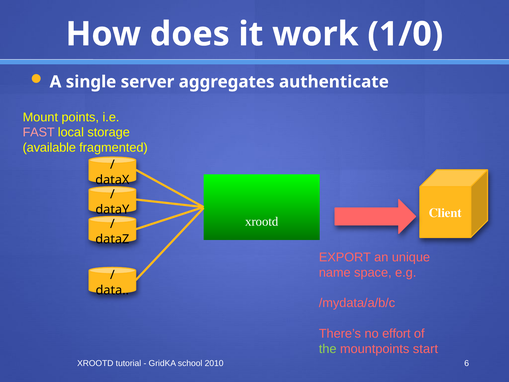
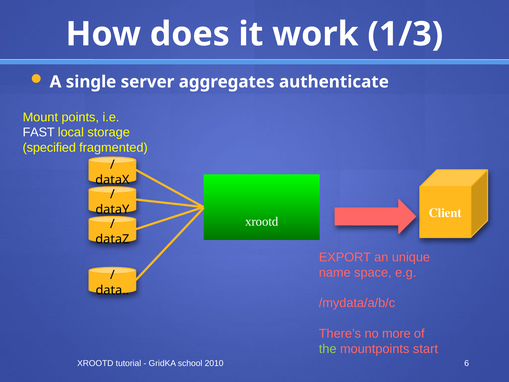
1/0: 1/0 -> 1/3 (405, 34)
FAST colour: pink -> white (39, 132)
available: available -> specified (49, 148)
effort: effort -> more (396, 333)
